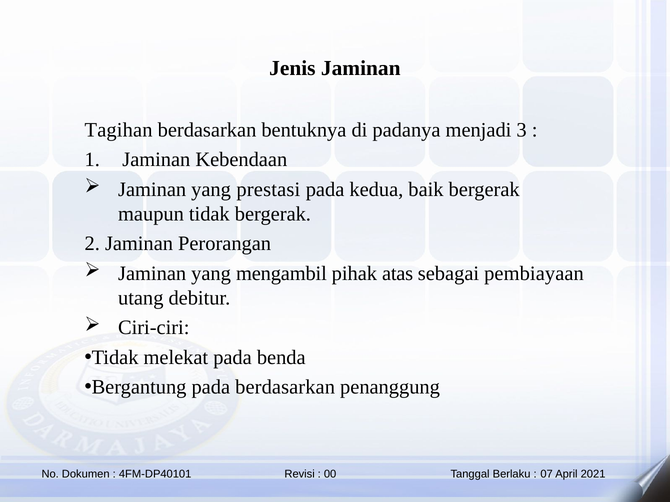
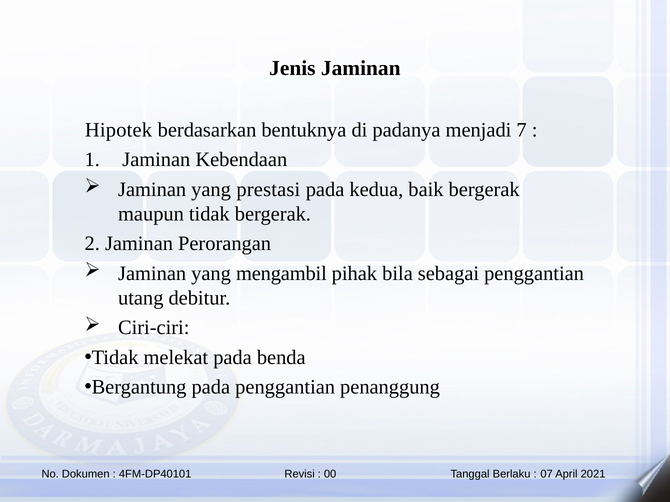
Tagihan: Tagihan -> Hipotek (119, 130)
3: 3 -> 7 (522, 130)
atas: atas -> bila (398, 274)
sebagai pembiayaan: pembiayaan -> penggantian (534, 274)
pada berdasarkan: berdasarkan -> penggantian (285, 388)
